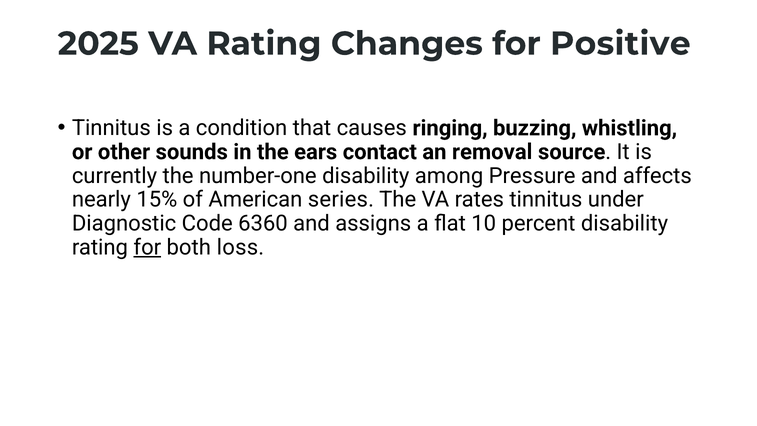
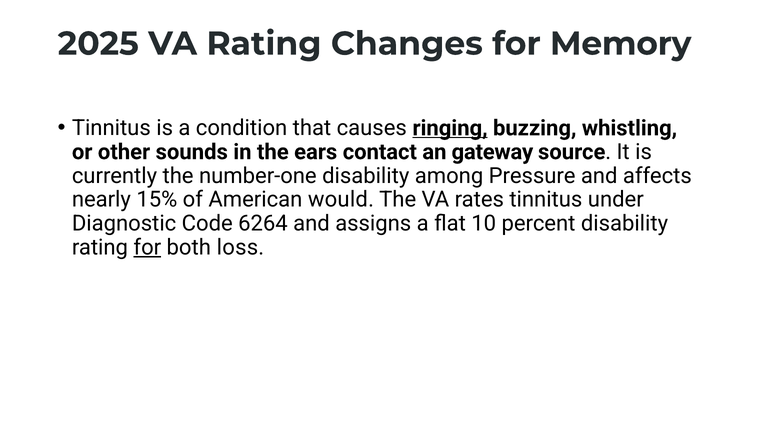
Positive: Positive -> Memory (621, 44)
ringing underline: none -> present (450, 128)
removal: removal -> gateway (492, 152)
series: series -> would (341, 200)
6360: 6360 -> 6264 (263, 223)
